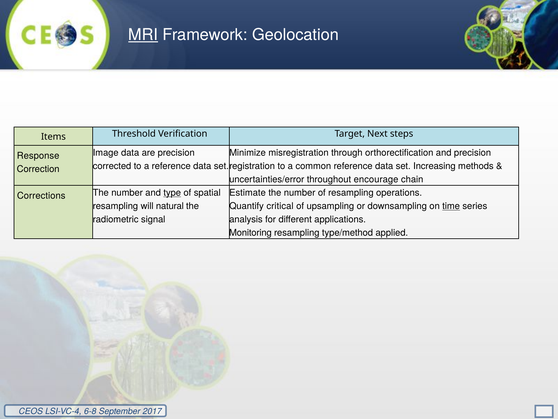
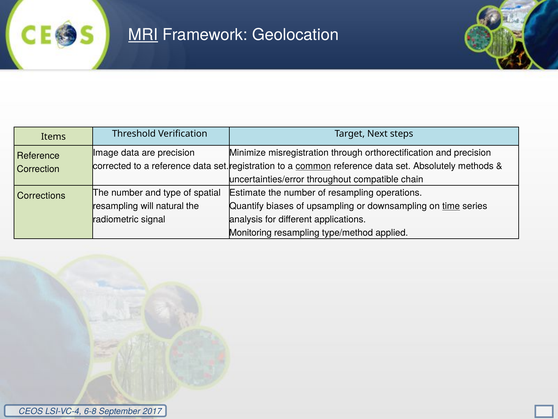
Response: Response -> Reference (38, 155)
common underline: none -> present (313, 166)
Increasing: Increasing -> Absolutely (434, 166)
encourage: encourage -> compatible (376, 179)
type underline: present -> none (172, 193)
critical: critical -> biases (280, 206)
